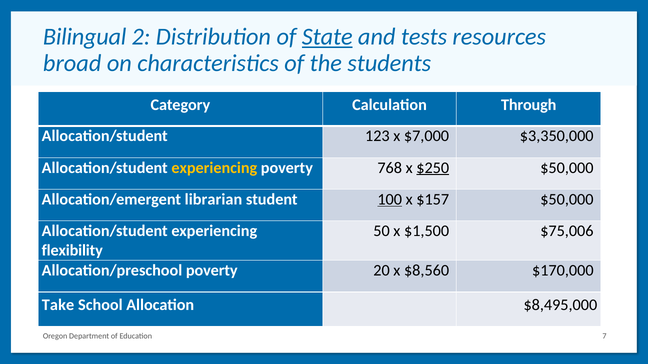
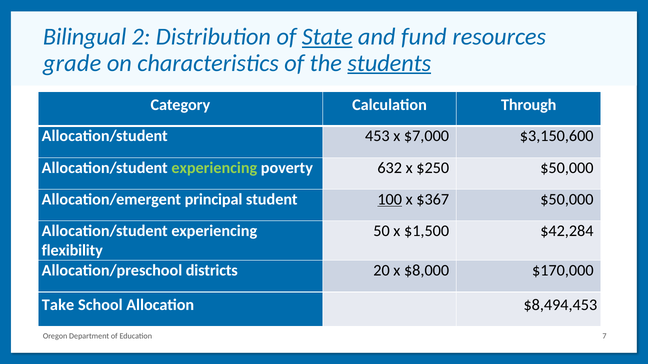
tests: tests -> fund (424, 37)
broad: broad -> grade (72, 63)
students underline: none -> present (389, 63)
123: 123 -> 453 (377, 136)
$3,350,000: $3,350,000 -> $3,150,600 (557, 136)
experiencing colour: yellow -> light green (214, 168)
768: 768 -> 632 (390, 168)
$250 underline: present -> none (433, 168)
librarian: librarian -> principal (214, 200)
$157: $157 -> $367 (433, 200)
$75,006: $75,006 -> $42,284 (567, 231)
Allocation/preschool poverty: poverty -> districts (212, 271)
$8,560: $8,560 -> $8,000 (427, 271)
$8,495,000: $8,495,000 -> $8,494,453 (560, 305)
